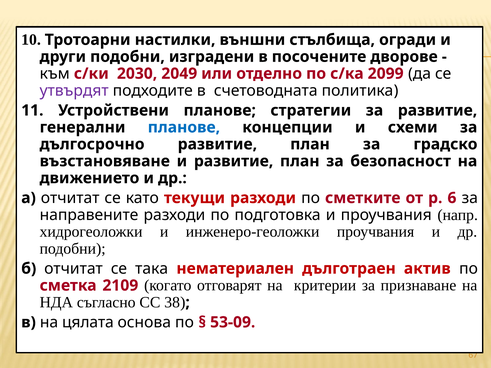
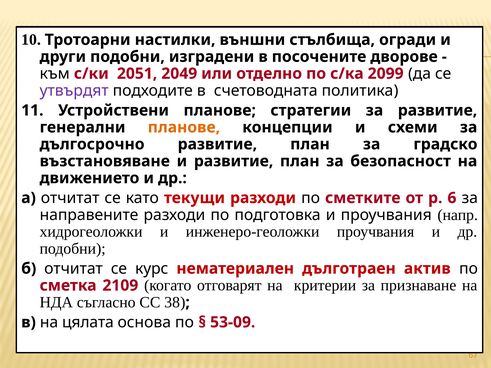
2030: 2030 -> 2051 (137, 74)
планове colour: blue -> orange (184, 127)
така: така -> курс (152, 269)
